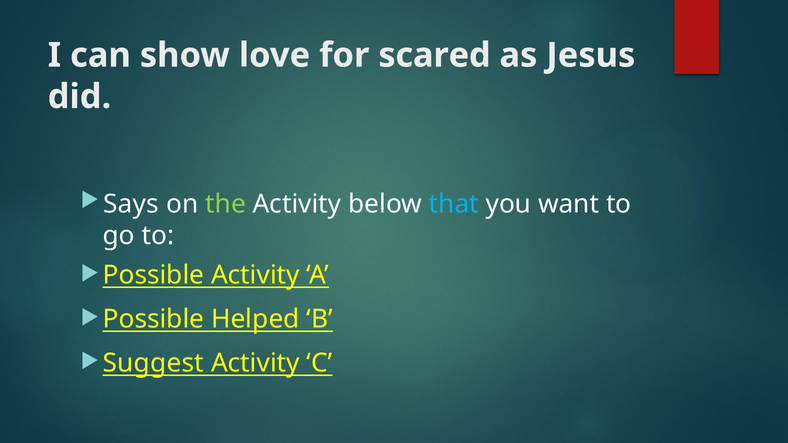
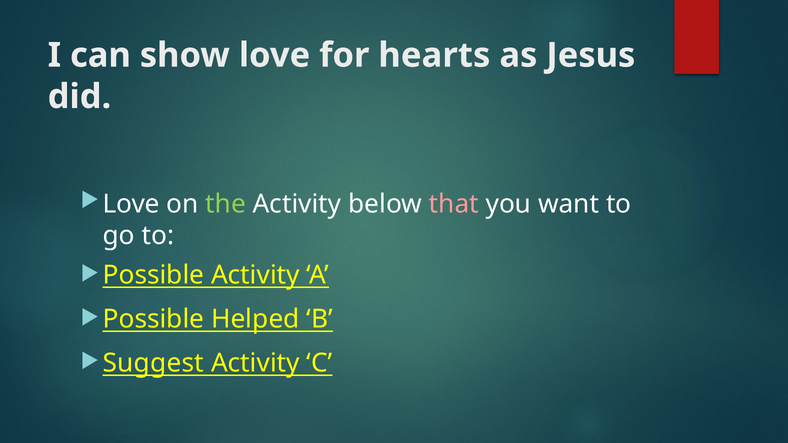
scared: scared -> hearts (434, 55)
Says: Says -> Love (131, 204)
that colour: light blue -> pink (454, 204)
